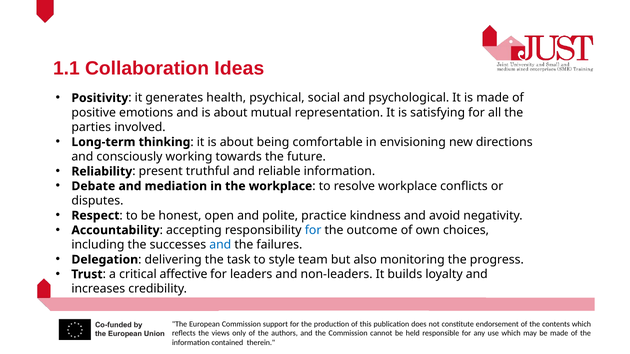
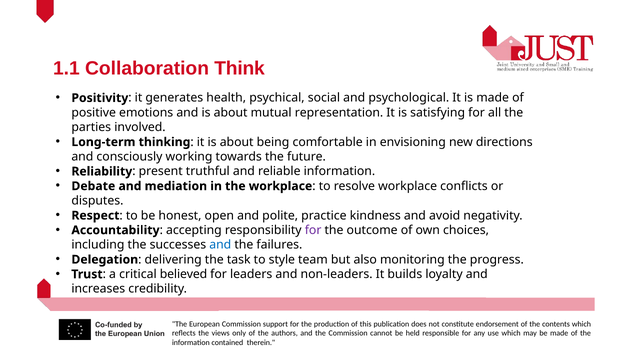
Ideas: Ideas -> Think (240, 69)
for colour: blue -> purple (313, 230)
affective: affective -> believed (184, 275)
